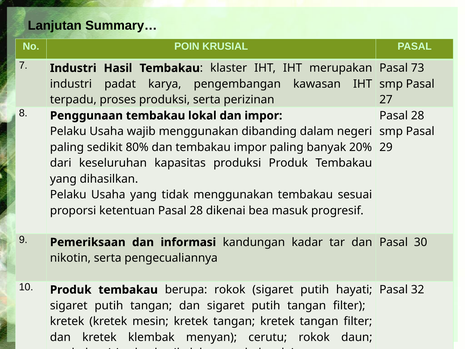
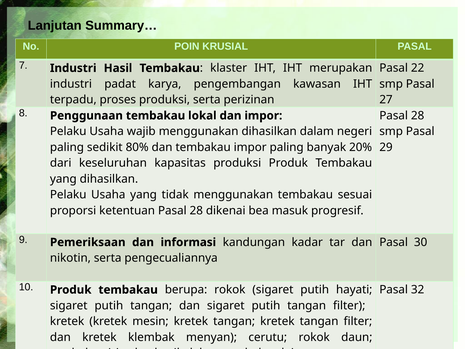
73: 73 -> 22 (418, 68)
menggunakan dibanding: dibanding -> dihasilkan (269, 131)
